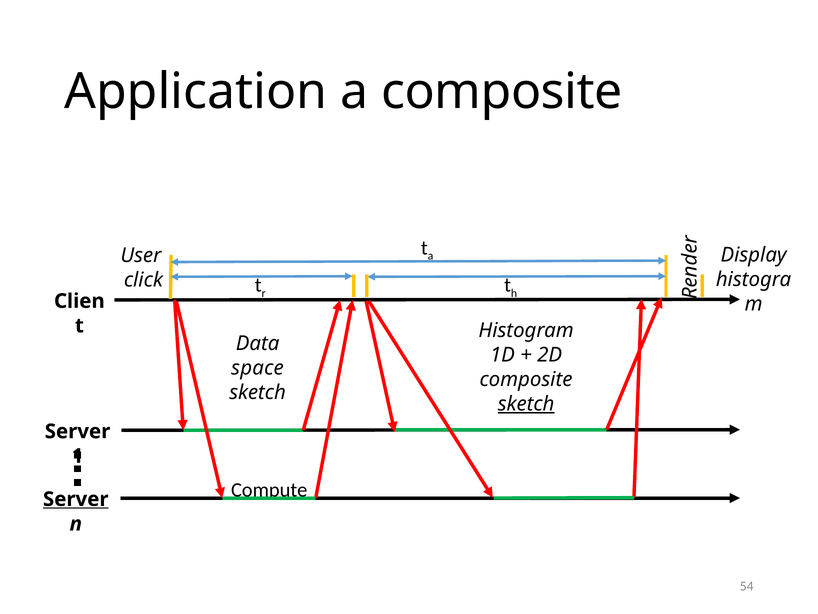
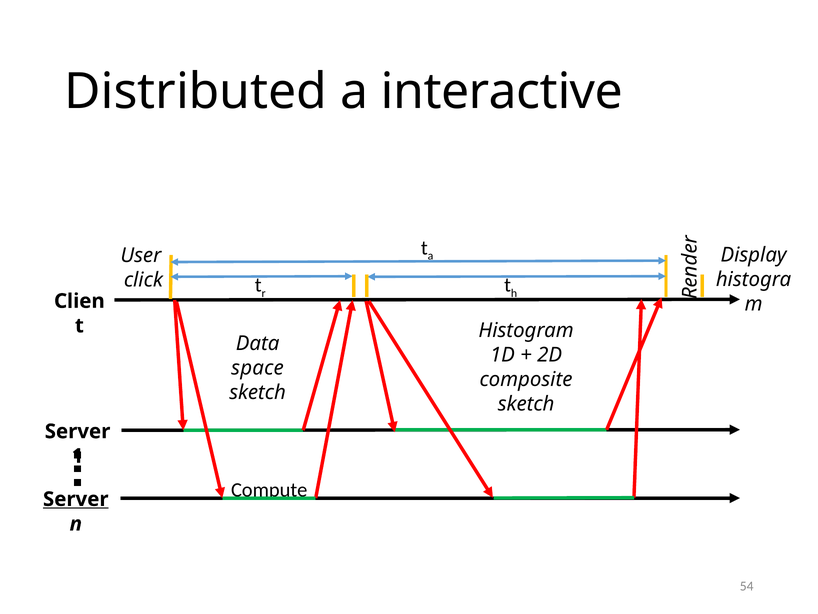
Application: Application -> Distributed (196, 92)
a composite: composite -> interactive (502, 92)
sketch underline: present -> none (526, 404)
